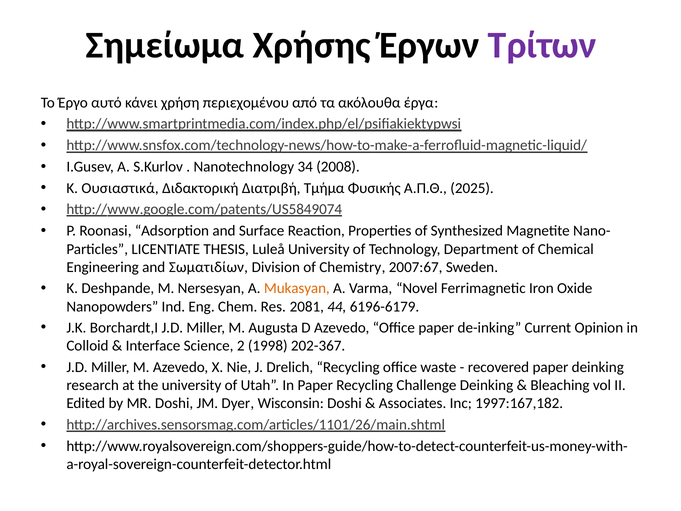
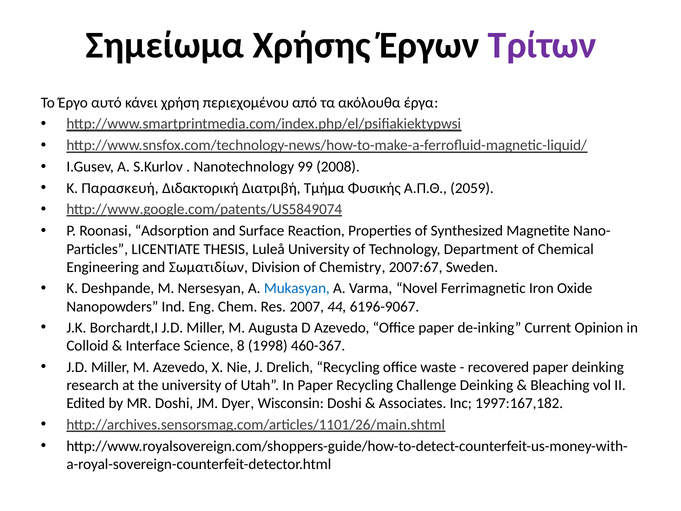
34: 34 -> 99 (305, 167)
Ουσιαστικά: Ουσιαστικά -> Παρασκευή (120, 188)
2025: 2025 -> 2059 (472, 188)
Mukasyan colour: orange -> blue (297, 288)
2081: 2081 -> 2007 (307, 306)
6196-6179: 6196-6179 -> 6196-9067 (385, 306)
2: 2 -> 8 (241, 346)
202-367: 202-367 -> 460-367 (318, 346)
